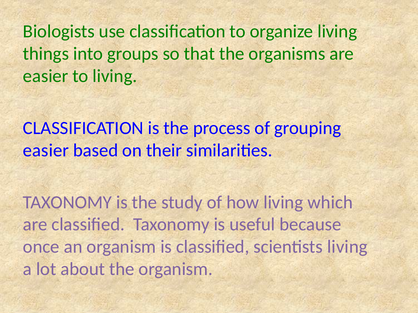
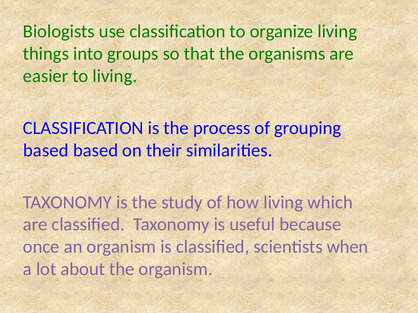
easier: easier -> based (46, 151)
scientists living: living -> when (348, 247)
